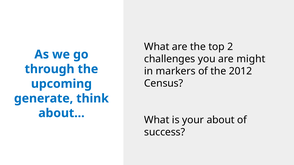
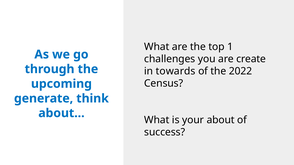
2: 2 -> 1 (230, 47)
might: might -> create (251, 59)
markers: markers -> towards (176, 71)
2012: 2012 -> 2022 (241, 71)
